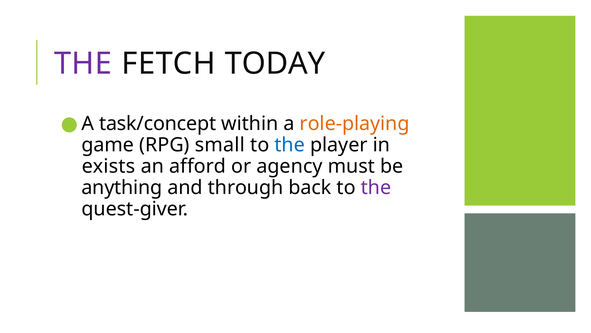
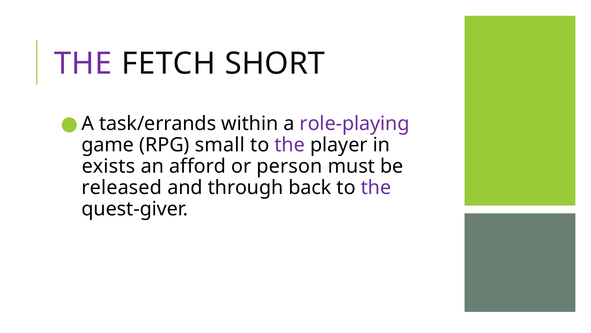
TODAY: TODAY -> SHORT (275, 63)
task/concept: task/concept -> task/errands (158, 124)
role-playing colour: orange -> purple (355, 124)
the colour: blue -> purple (290, 145)
agency: agency -> person (289, 166)
anything: anything -> released (122, 187)
